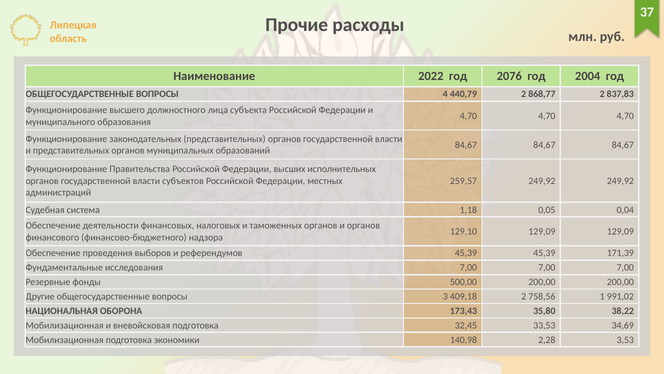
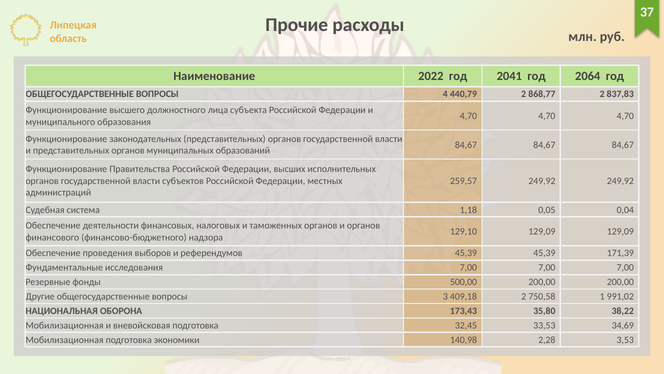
2076: 2076 -> 2041 (509, 76)
2004: 2004 -> 2064 (588, 76)
758,56: 758,56 -> 750,58 (542, 296)
